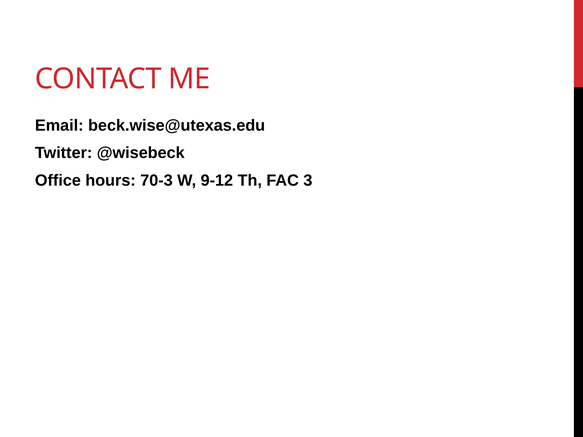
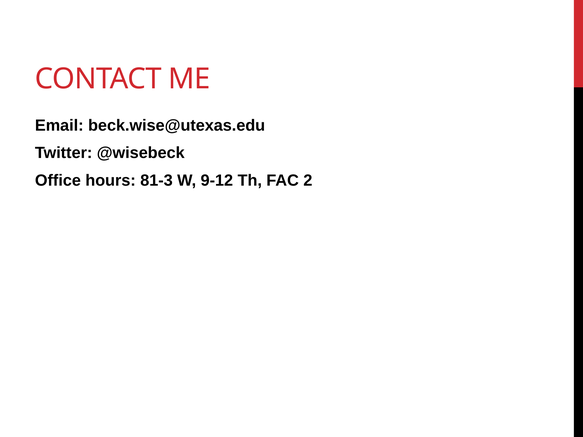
70-3: 70-3 -> 81-3 (156, 181)
3: 3 -> 2 (308, 181)
